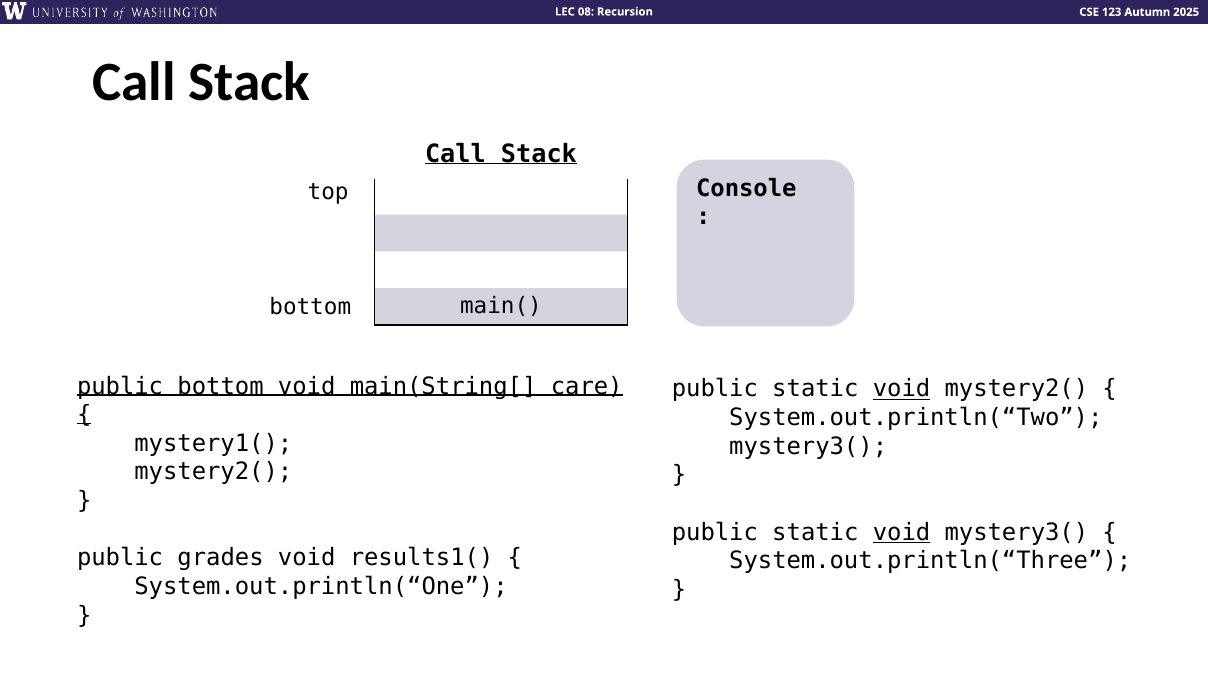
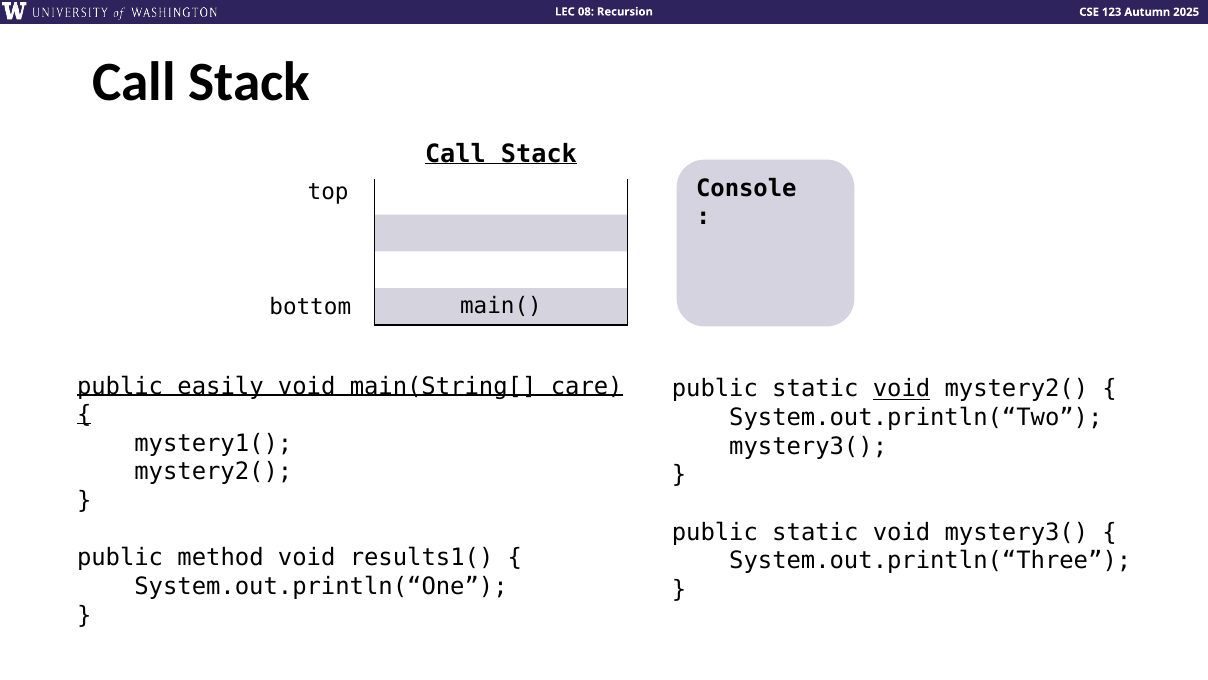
public bottom: bottom -> easily (221, 386)
void underline: present -> none (902, 532)
grades: grades -> method (221, 558)
